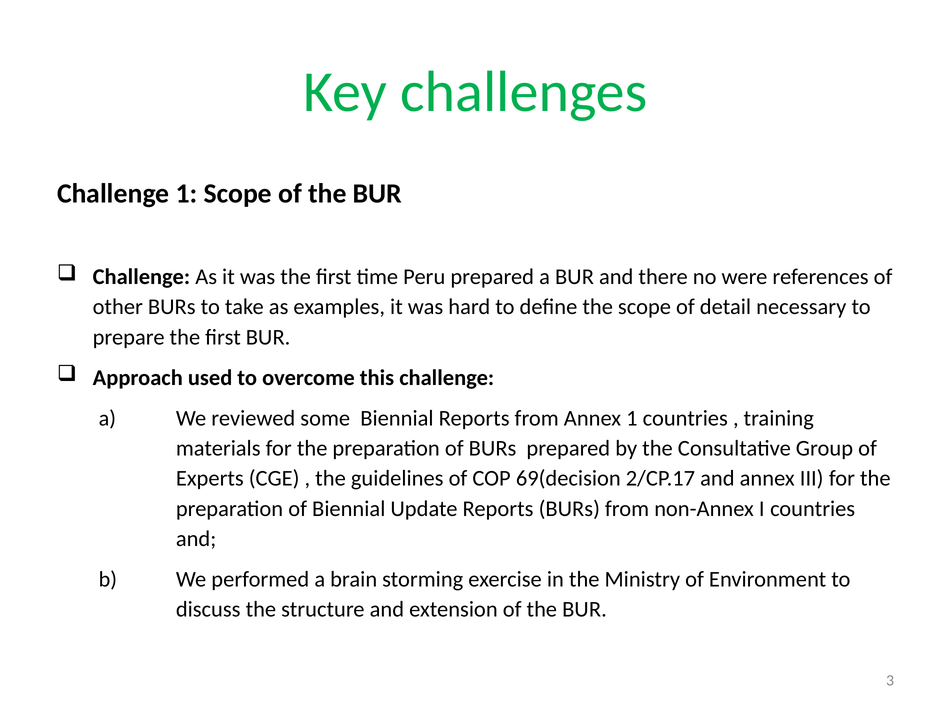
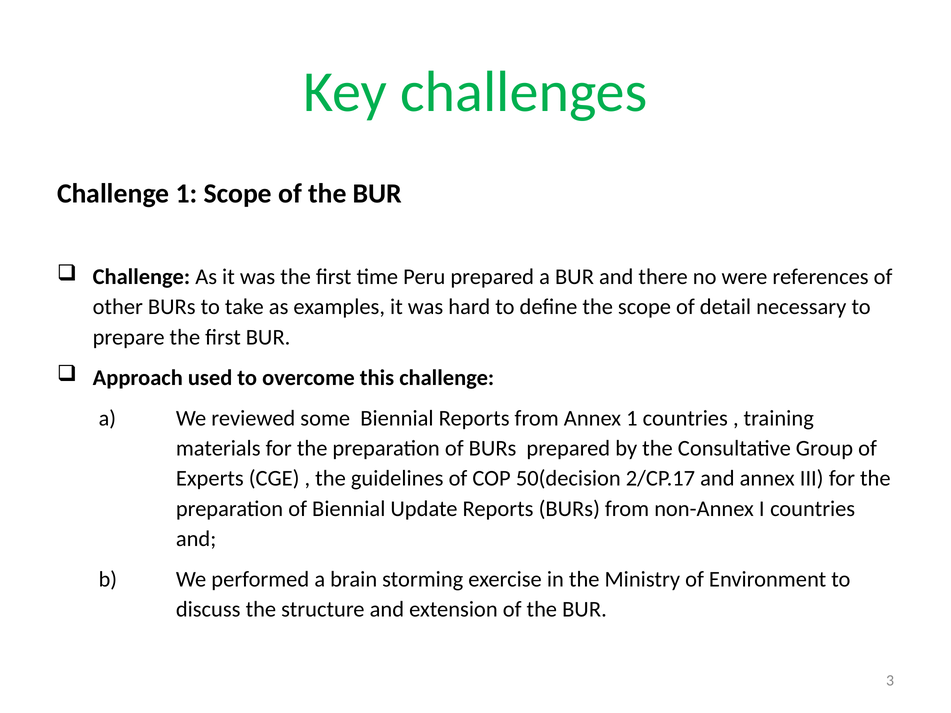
69(decision: 69(decision -> 50(decision (568, 479)
